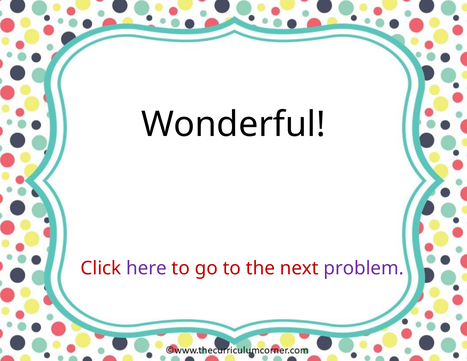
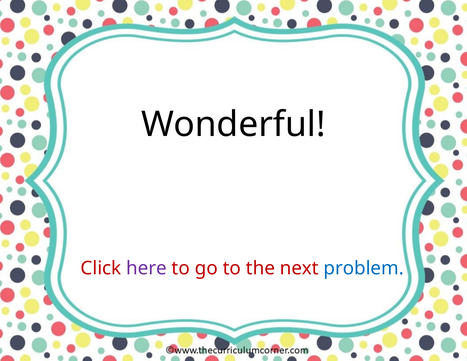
problem colour: purple -> blue (364, 268)
